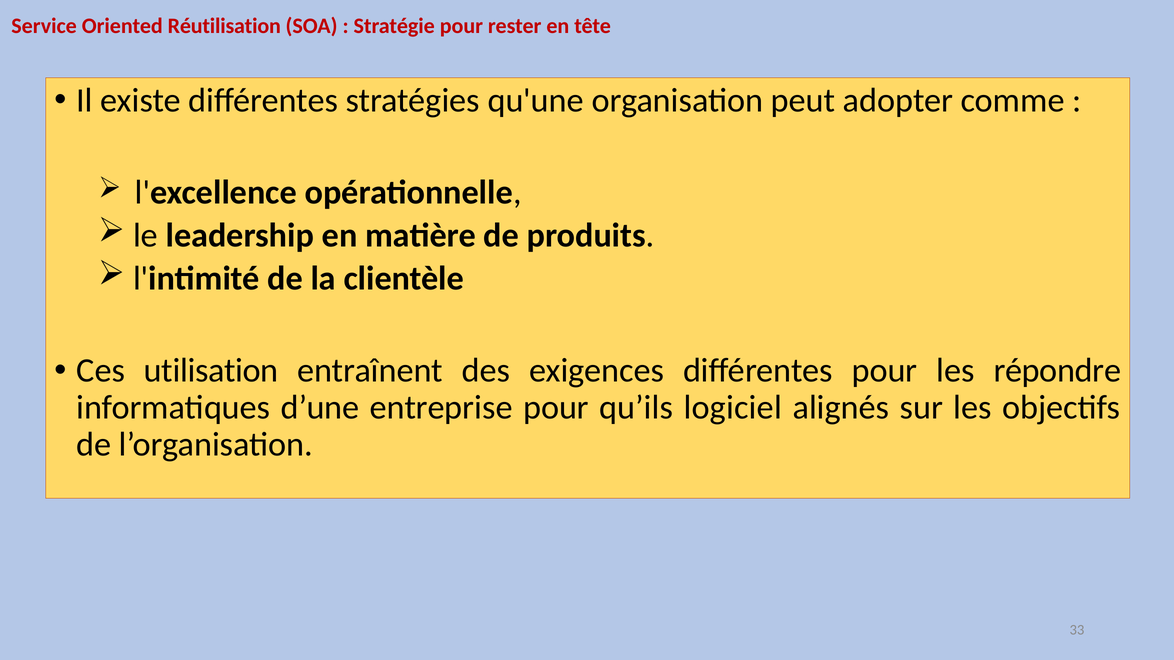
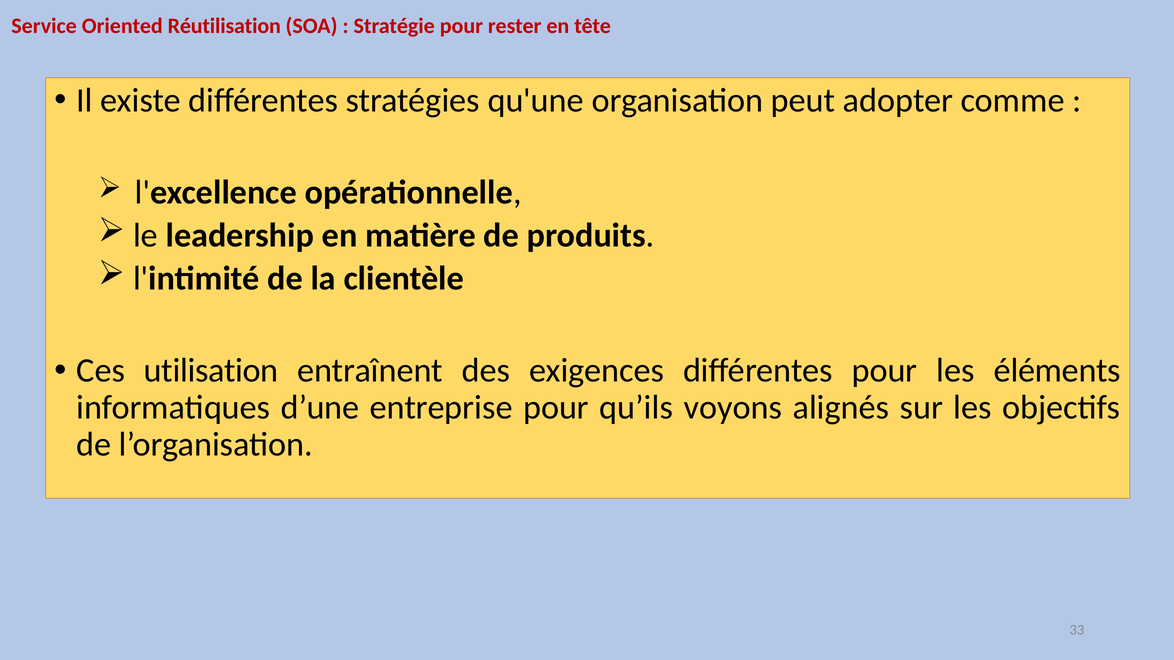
répondre: répondre -> éléments (1057, 371)
logiciel: logiciel -> voyons (733, 408)
